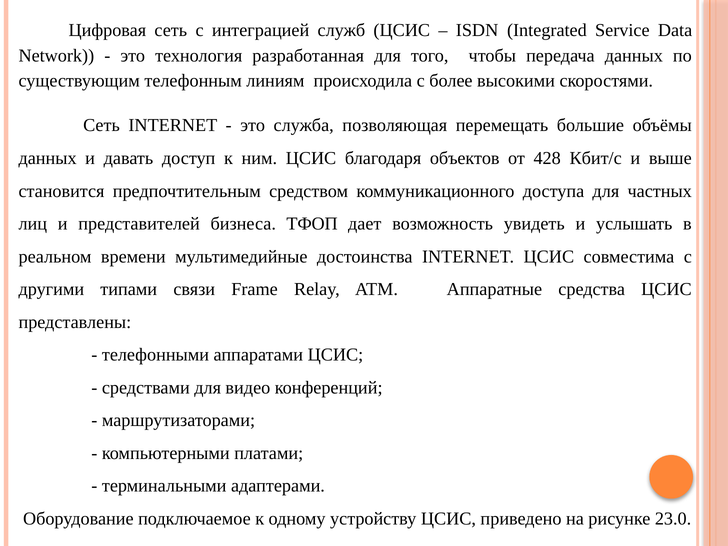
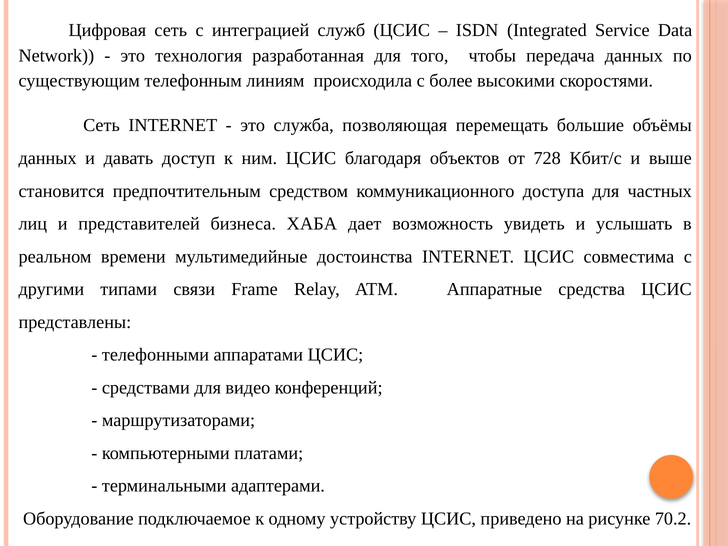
428: 428 -> 728 (547, 158)
ТФОП: ТФОП -> ХАБА (312, 224)
23.0: 23.0 -> 70.2 (673, 519)
